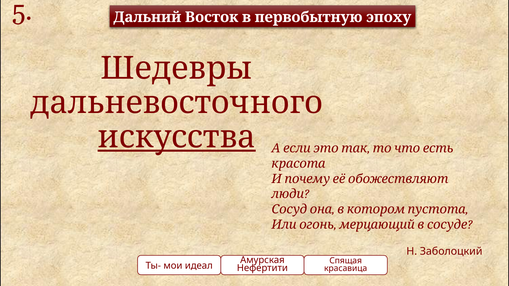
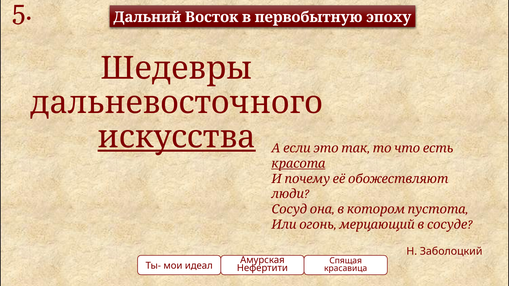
красота underline: none -> present (298, 164)
